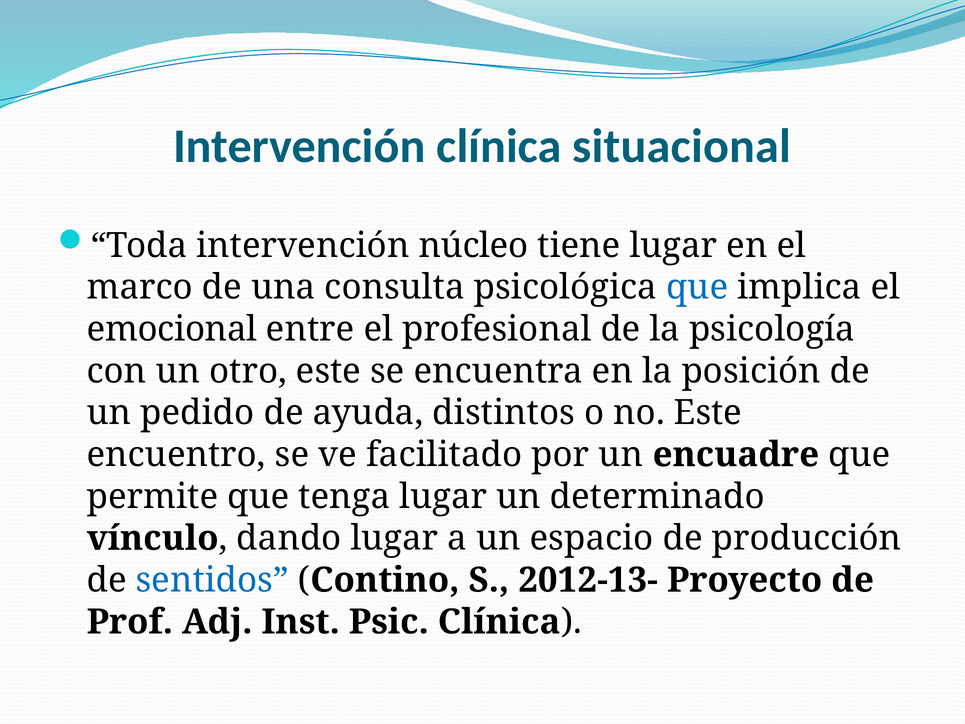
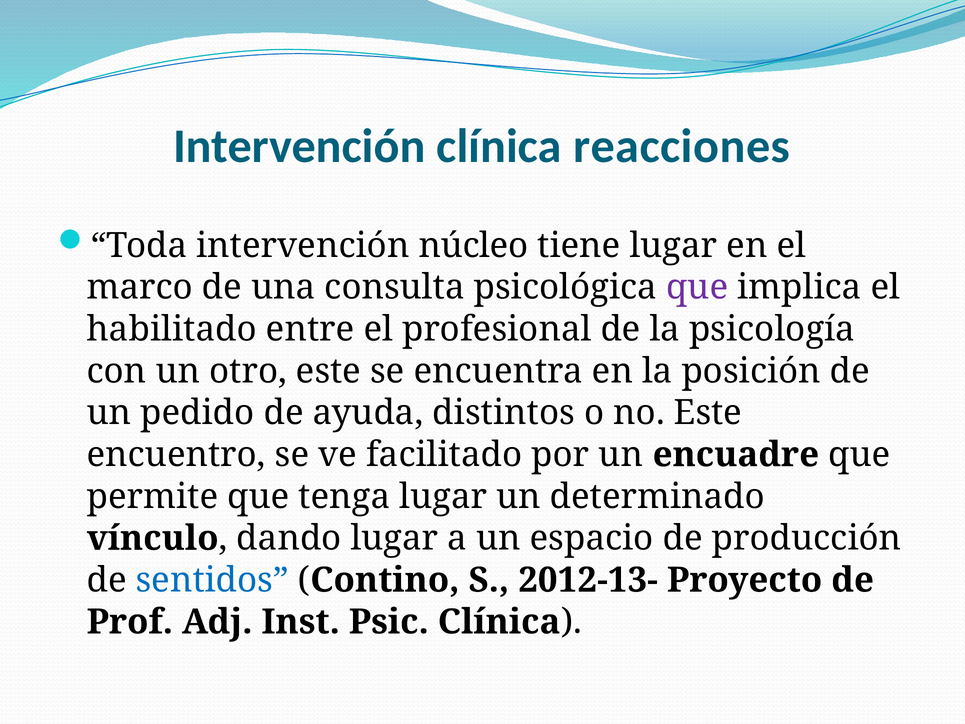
situacional: situacional -> reacciones (682, 146)
que colour: blue -> purple (697, 287)
emocional: emocional -> habilitado (172, 329)
